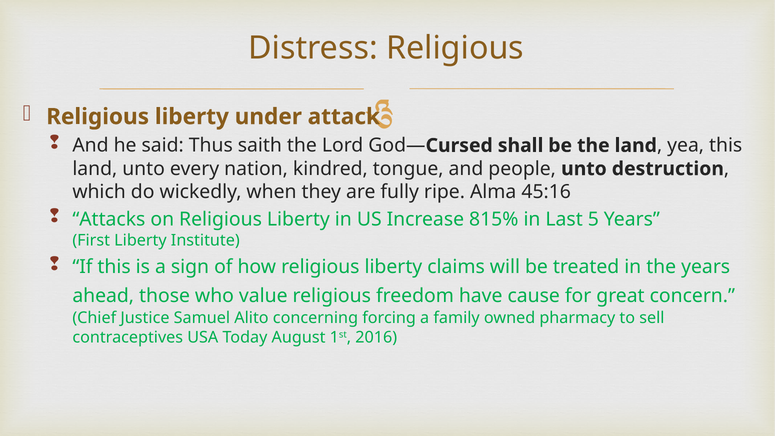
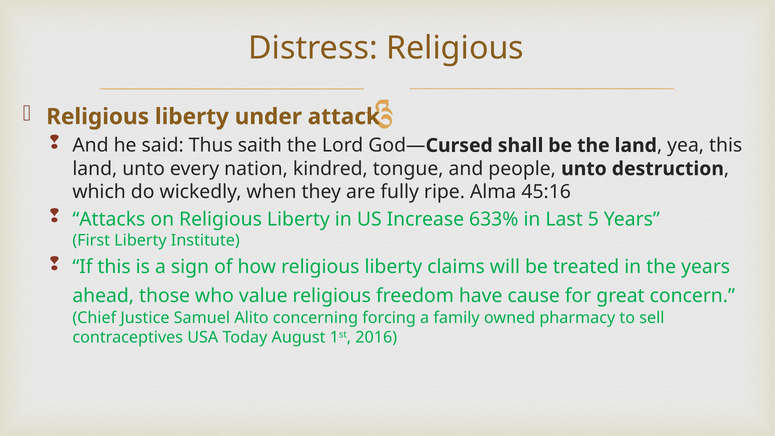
815%: 815% -> 633% (494, 219)
